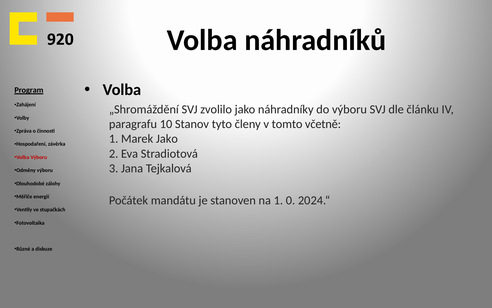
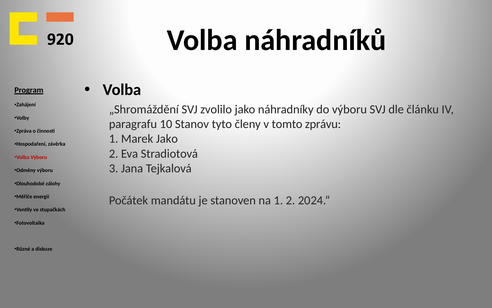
včetně: včetně -> zprávu (323, 124)
1 0: 0 -> 2 (290, 200)
